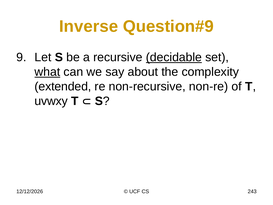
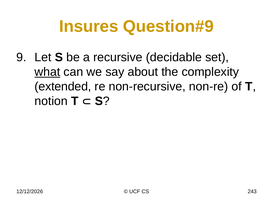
Inverse: Inverse -> Insures (89, 26)
decidable underline: present -> none (174, 57)
uvwxy: uvwxy -> notion (51, 101)
